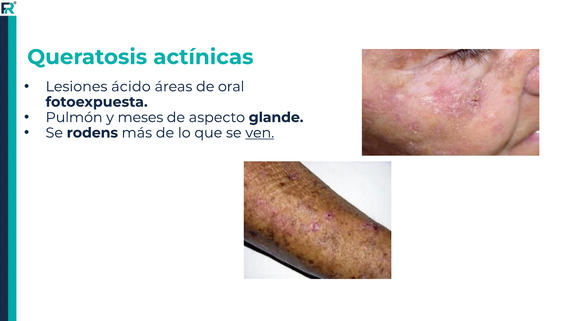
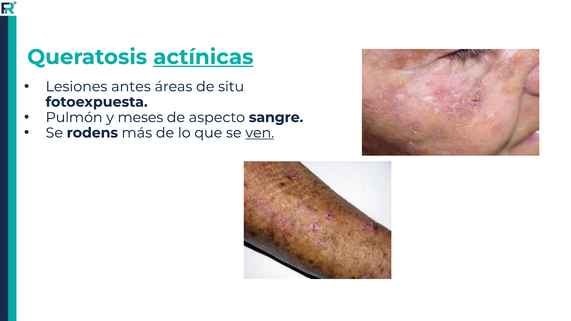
actínicas underline: none -> present (203, 57)
ácido: ácido -> antes (131, 87)
oral: oral -> situ (231, 87)
glande: glande -> sangre (276, 117)
